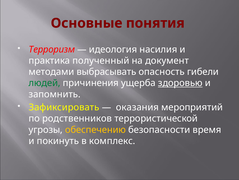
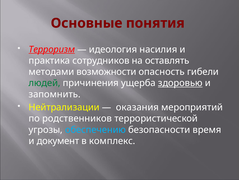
Терроризм underline: none -> present (52, 49)
полученный: полученный -> сотрудников (101, 60)
документ: документ -> оставлять (167, 60)
выбрасывать: выбрасывать -> возможности (106, 72)
Зафиксировать: Зафиксировать -> Нейтрализации (64, 107)
обеспечению colour: yellow -> light blue (95, 129)
покинуть: покинуть -> документ (58, 140)
